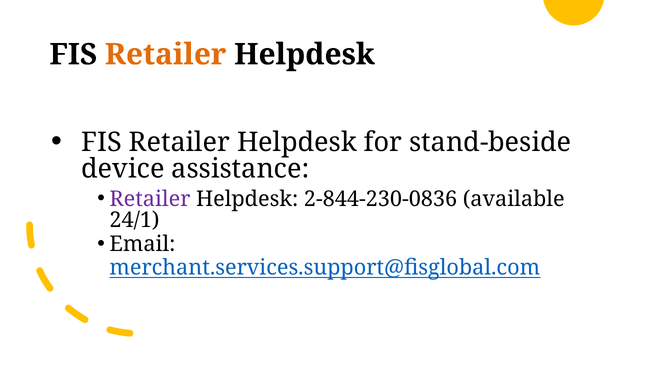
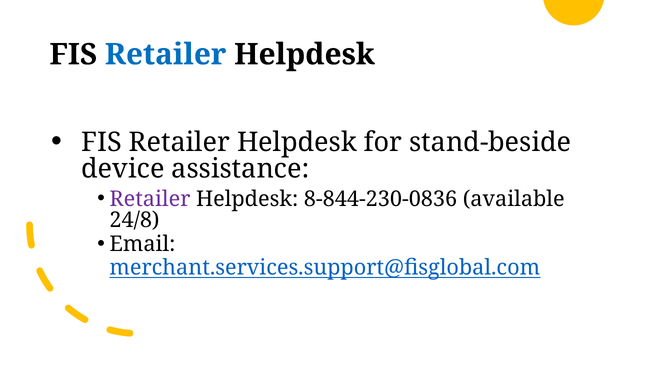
Retailer colour: orange -> blue (166, 55)
2-844-230-0836: 2-844-230-0836 -> 8-844-230-0836 (381, 199)
24/1: 24/1 -> 24/8 (134, 220)
